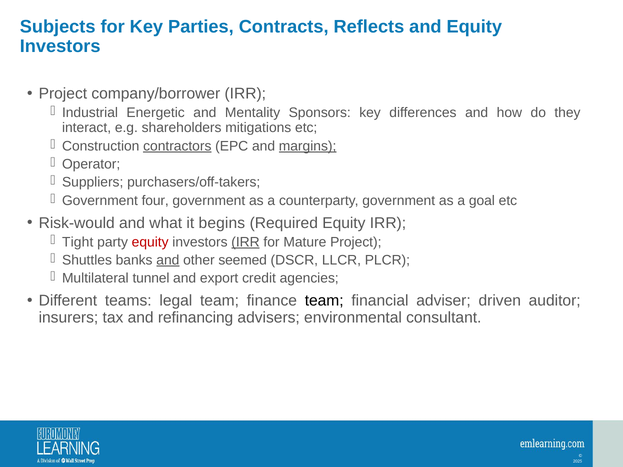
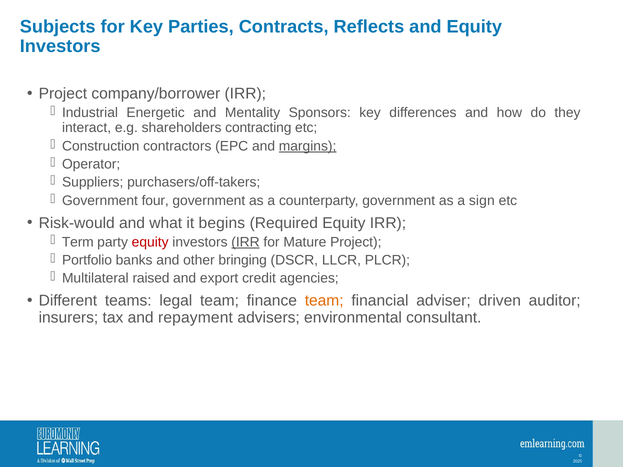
mitigations: mitigations -> contracting (258, 128)
contractors underline: present -> none (177, 146)
goal: goal -> sign (482, 201)
Tight: Tight -> Term (78, 242)
Shuttles: Shuttles -> Portfolio (87, 260)
and underline: present -> none (168, 260)
seemed: seemed -> bringing (243, 260)
tunnel: tunnel -> raised (151, 278)
team colour: black -> orange (324, 301)
refinancing: refinancing -> repayment (195, 318)
